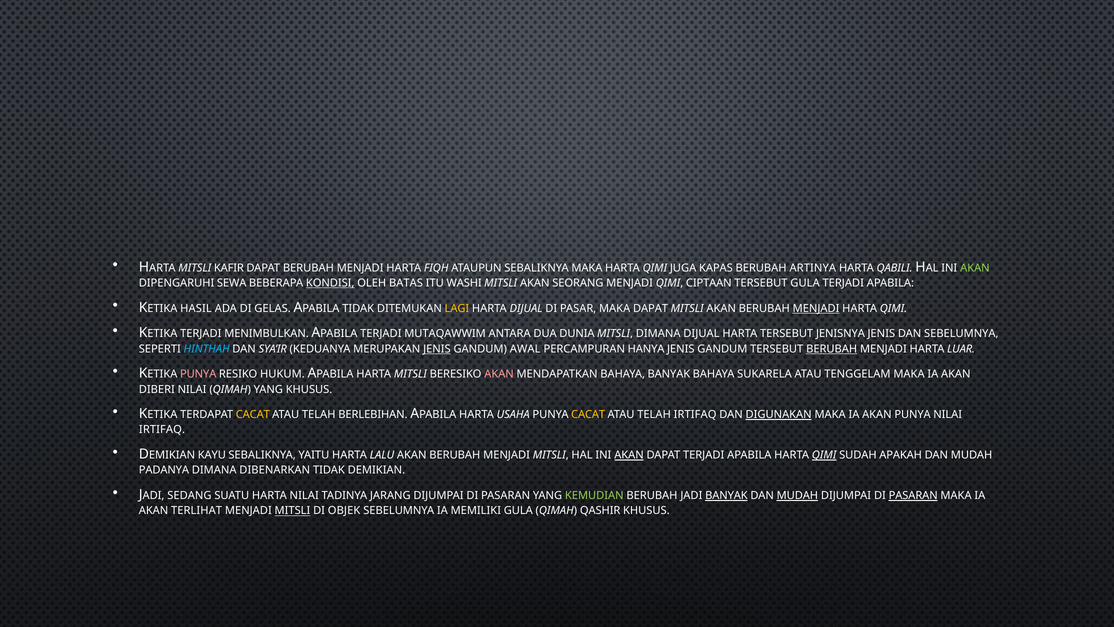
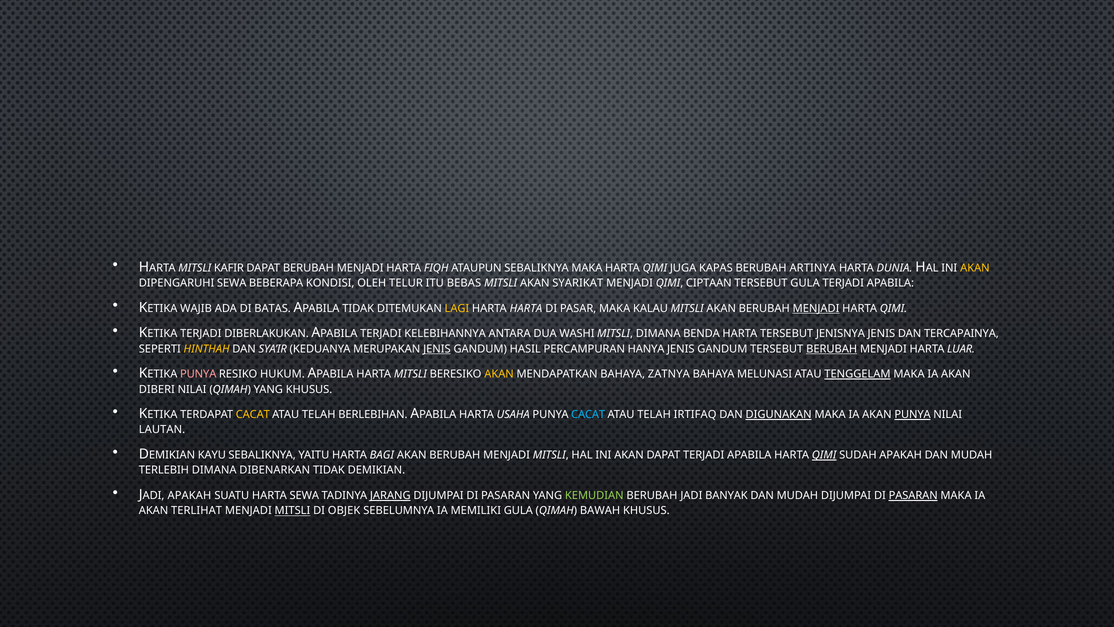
QABILI: QABILI -> DUNIA (894, 268)
AKAN colour: light green -> yellow (975, 268)
KONDISI underline: present -> none (330, 283)
BATAS: BATAS -> TELUR (406, 283)
WASHI: WASHI -> BEBAS (464, 283)
SEORANG: SEORANG -> SYARIKAT (578, 283)
HASIL: HASIL -> WAJIB (196, 308)
GELAS: GELAS -> BATAS (273, 308)
HARTA DIJUAL: DIJUAL -> HARTA (526, 308)
MAKA DAPAT: DAPAT -> KALAU (650, 308)
MENIMBULKAN: MENIMBULKAN -> DIBERLAKUKAN (267, 334)
MUTAQAWWIM: MUTAQAWWIM -> KELEBIHANNYA (445, 334)
DUNIA: DUNIA -> WASHI (577, 334)
DIMANA DIJUAL: DIJUAL -> BENDA (702, 334)
DAN SEBELUMNYA: SEBELUMNYA -> TERCAPAINYA (961, 334)
HINTHAH colour: light blue -> yellow (207, 349)
AWAL: AWAL -> HASIL (525, 349)
AKAN colour: pink -> yellow (499, 374)
BAHAYA BANYAK: BANYAK -> ZATNYA (669, 374)
SUKARELA: SUKARELA -> MELUNASI (765, 374)
TENGGELAM underline: none -> present (857, 374)
CACAT colour: yellow -> light blue (588, 415)
PUNYA underline: none -> present (913, 415)
IRTIFAQ: IRTIFAQ -> LAUTAN (162, 430)
LALU: LALU -> BAGI (382, 455)
AKAN underline: present -> none (629, 455)
PADANYA: PADANYA -> TERLEBIH (164, 470)
JADI SEDANG: SEDANG -> APAKAH (189, 495)
HARTA NILAI: NILAI -> SEWA (304, 495)
JARANG underline: none -> present (390, 495)
BANYAK underline: present -> none (726, 495)
MUDAH underline: present -> none (797, 495)
QASHIR: QASHIR -> BAWAH (600, 510)
